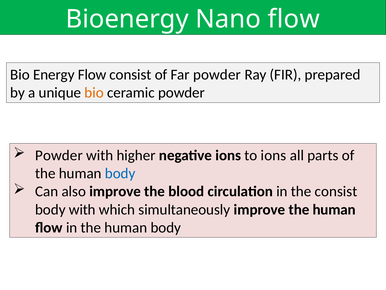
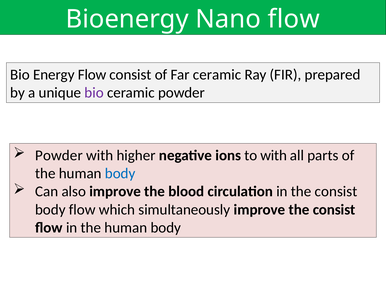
Far powder: powder -> ceramic (217, 75)
bio colour: orange -> purple (94, 93)
to ions: ions -> with (274, 155)
body with: with -> flow (82, 209)
improve the human: human -> consist (334, 209)
